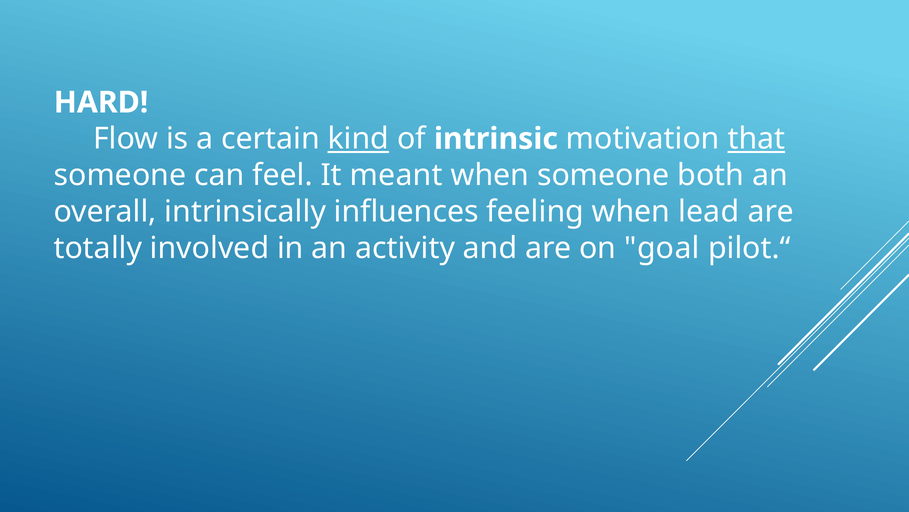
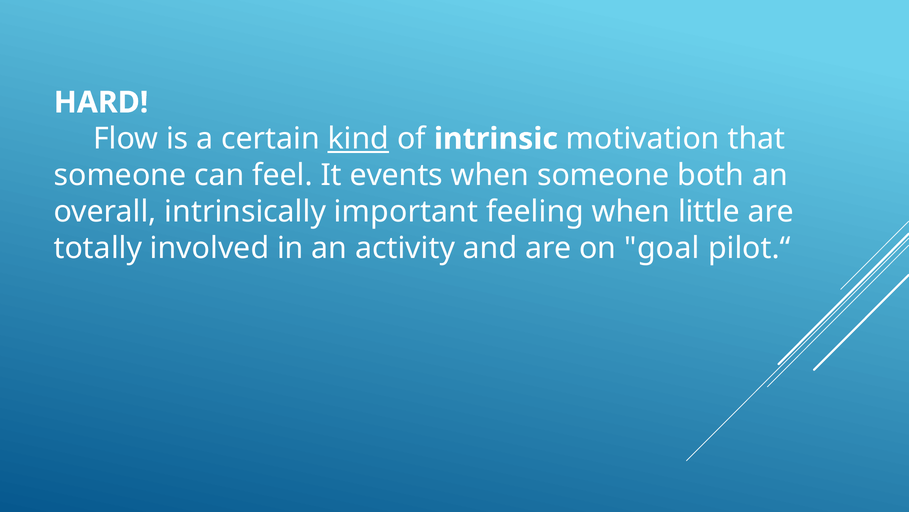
that underline: present -> none (756, 139)
meant: meant -> events (396, 175)
influences: influences -> important (406, 211)
lead: lead -> little (709, 211)
